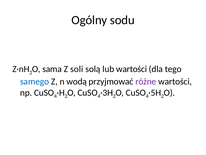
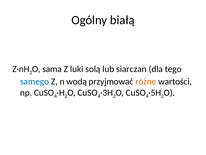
sodu: sodu -> białą (122, 20)
soli: soli -> luki (77, 69)
lub wartości: wartości -> siarczan (131, 69)
różne colour: purple -> orange (146, 81)
